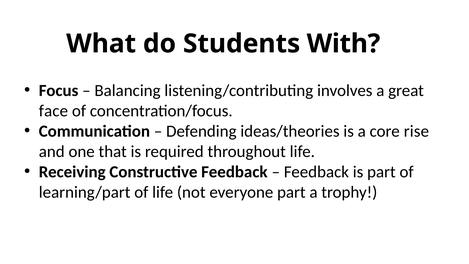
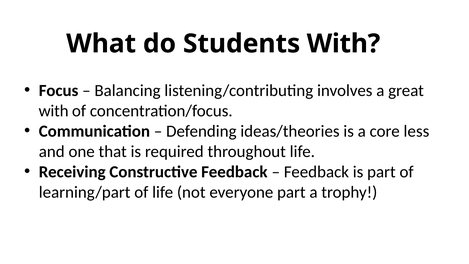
face: face -> with (54, 111)
rise: rise -> less (416, 131)
